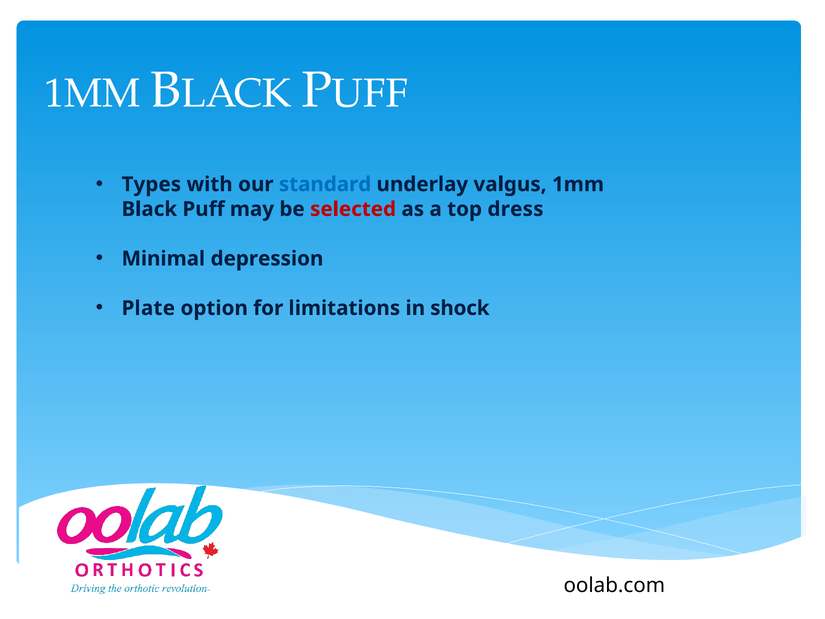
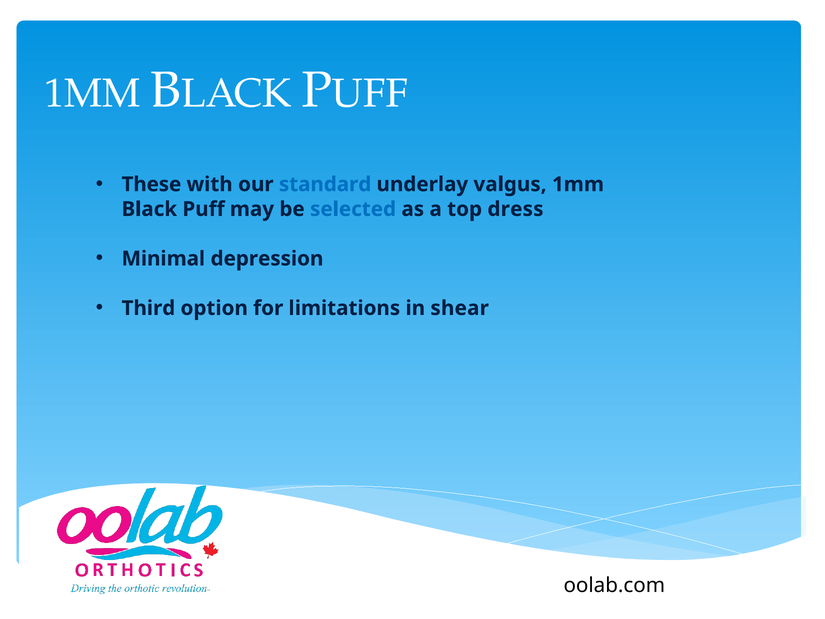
Types: Types -> These (151, 184)
selected colour: red -> blue (353, 209)
Plate: Plate -> Third (148, 308)
shock: shock -> shear (460, 308)
